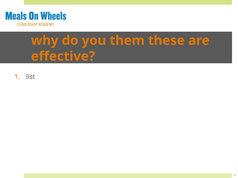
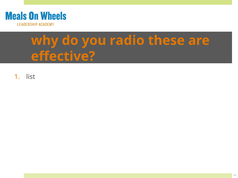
them: them -> radio (127, 41)
